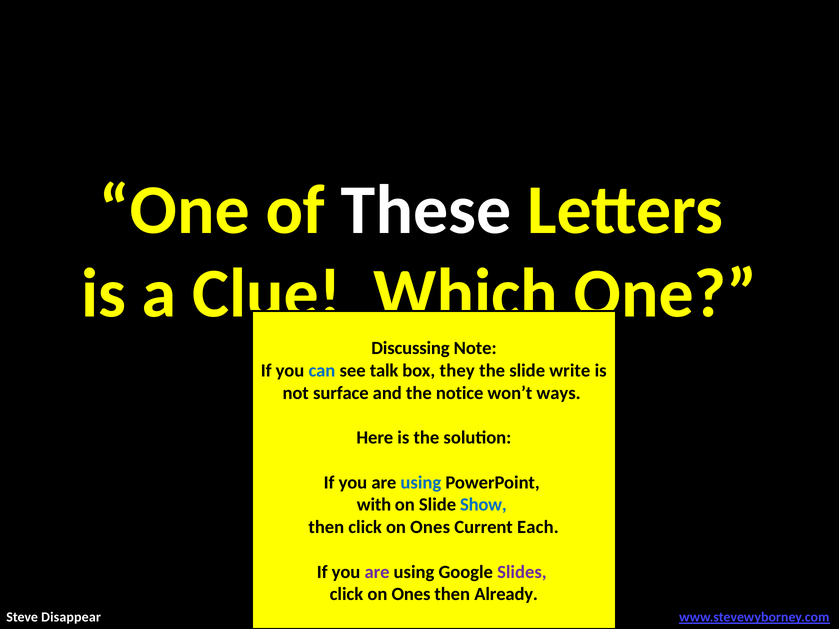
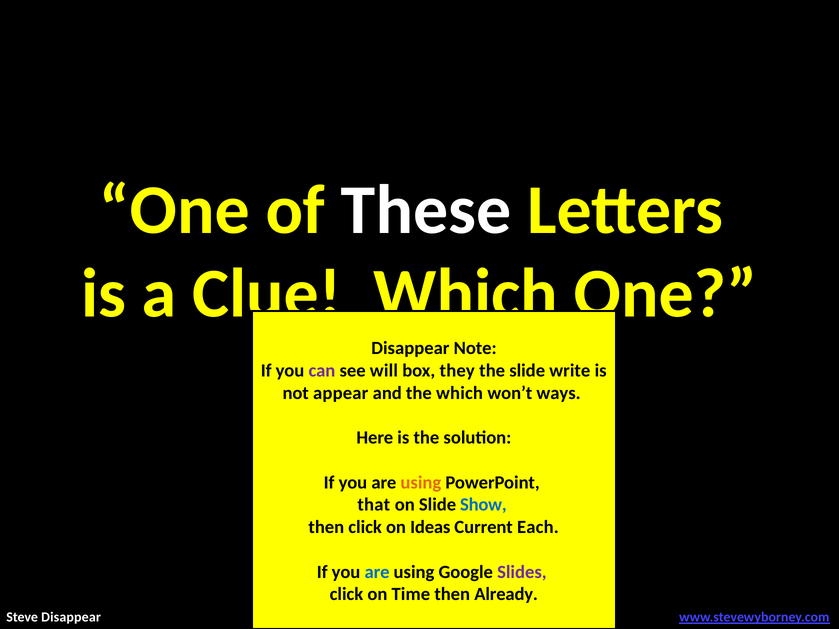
Discussing: Discussing -> Disappear (410, 348)
can colour: blue -> purple (322, 371)
talk: talk -> will (384, 371)
surface: surface -> appear (341, 393)
the notice: notice -> which (459, 393)
using colour: blue -> orange (421, 483)
with: with -> that (374, 505)
then click on Ones: Ones -> Ideas (430, 527)
are colour: purple -> blue (377, 572)
Ones: Ones -> Time (411, 594)
